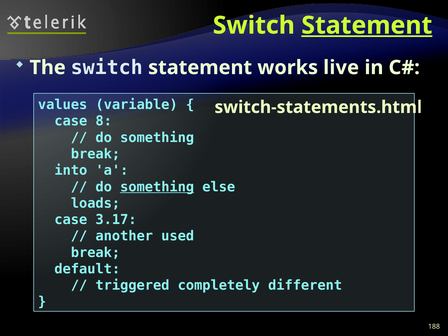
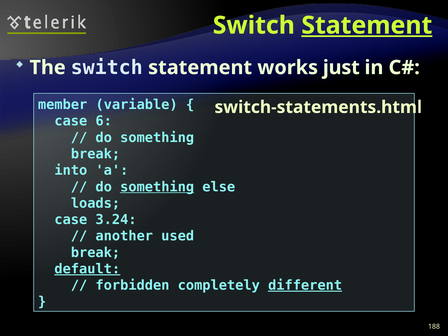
live: live -> just (341, 68)
values: values -> member (63, 105)
8: 8 -> 6 (104, 121)
3.17: 3.17 -> 3.24 (116, 220)
default underline: none -> present (87, 269)
triggered: triggered -> forbidden (132, 285)
different underline: none -> present (305, 285)
